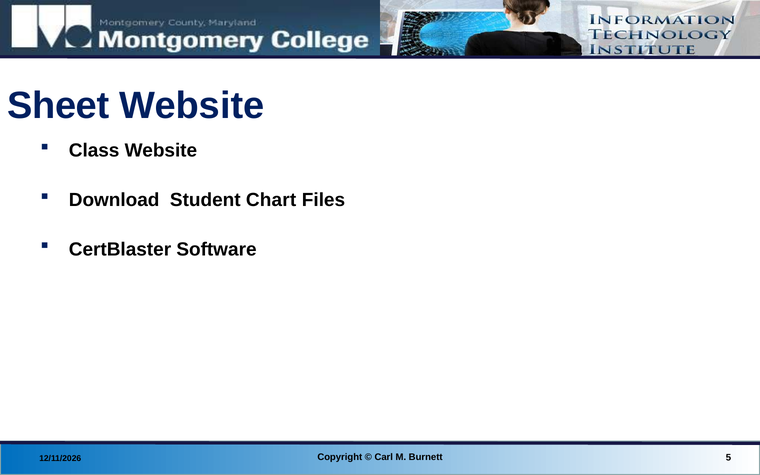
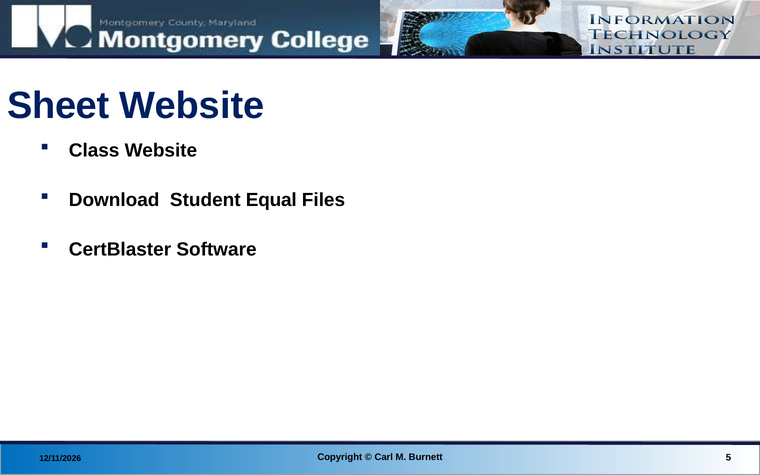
Chart: Chart -> Equal (271, 200)
